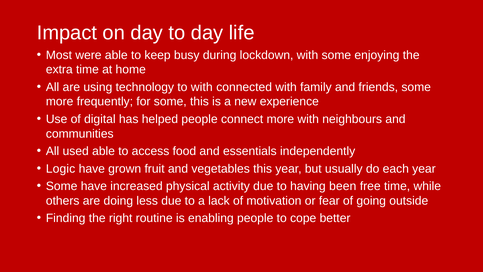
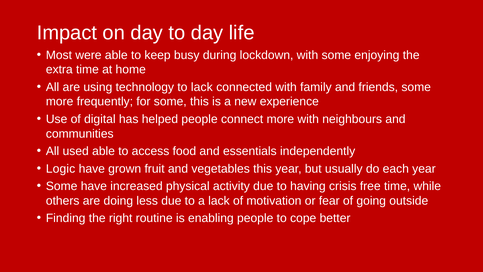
to with: with -> lack (202, 87)
been: been -> crisis (343, 186)
